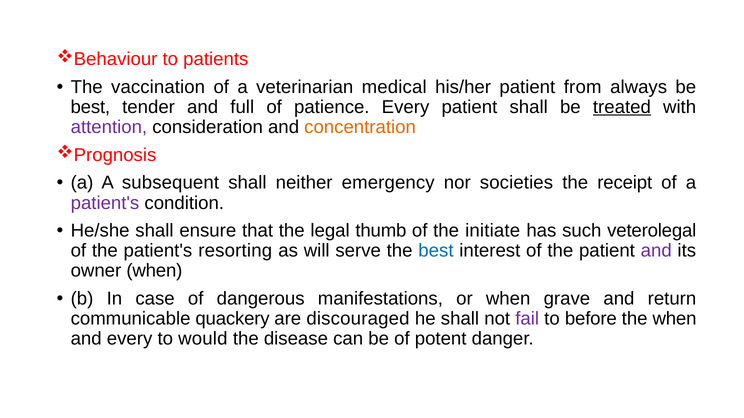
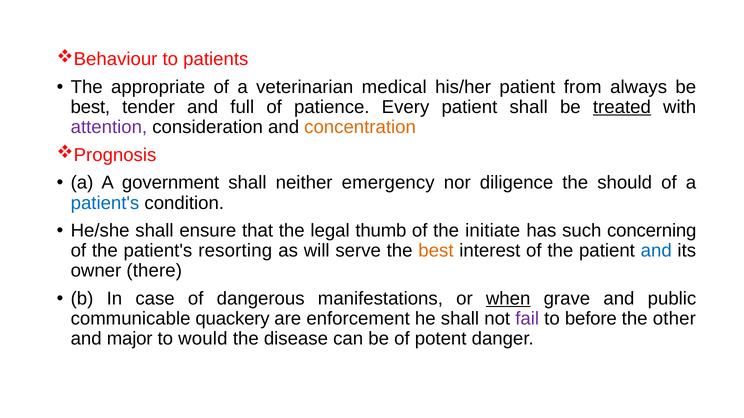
vaccination: vaccination -> appropriate (158, 87)
subsequent: subsequent -> government (171, 183)
societies: societies -> diligence (517, 183)
receipt: receipt -> should (625, 183)
patient's colour: purple -> blue (105, 203)
veterolegal: veterolegal -> concerning (652, 231)
best colour: blue -> orange (436, 251)
and colour: purple -> blue (656, 251)
owner when: when -> there (154, 271)
when underline: none -> present (508, 299)
return: return -> public (672, 299)
discouraged: discouraged -> enforcement (358, 319)
the when: when -> other (674, 319)
and every: every -> major (130, 339)
